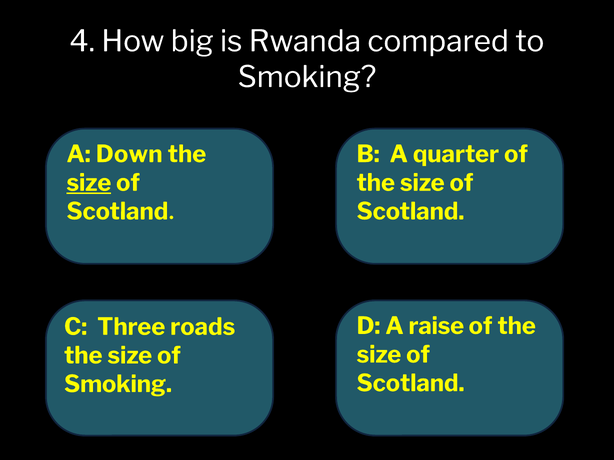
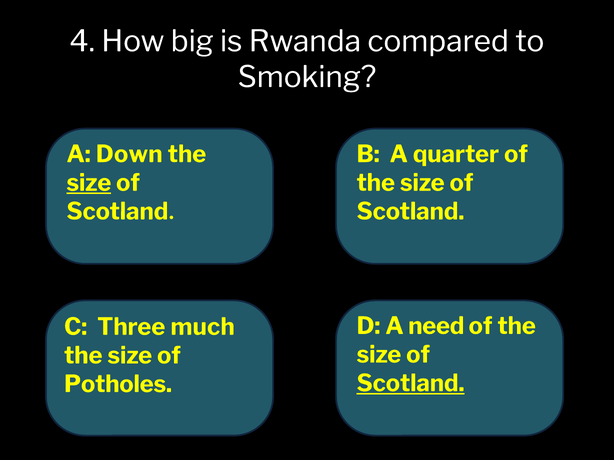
raise: raise -> need (436, 326)
roads: roads -> much (203, 327)
Scotland underline: none -> present (410, 384)
Smoking: Smoking -> Potholes (118, 385)
